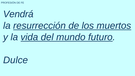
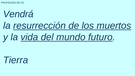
Dulce: Dulce -> Tierra (16, 60)
